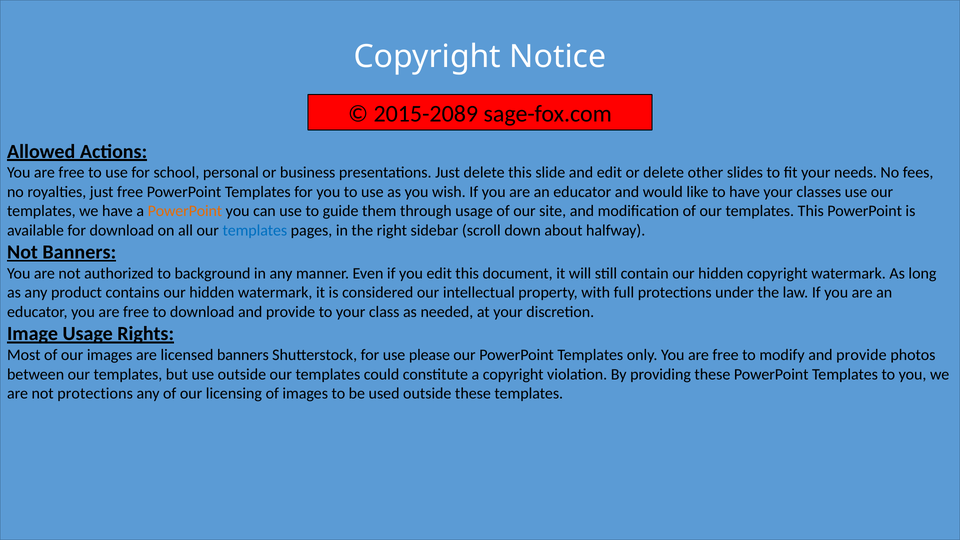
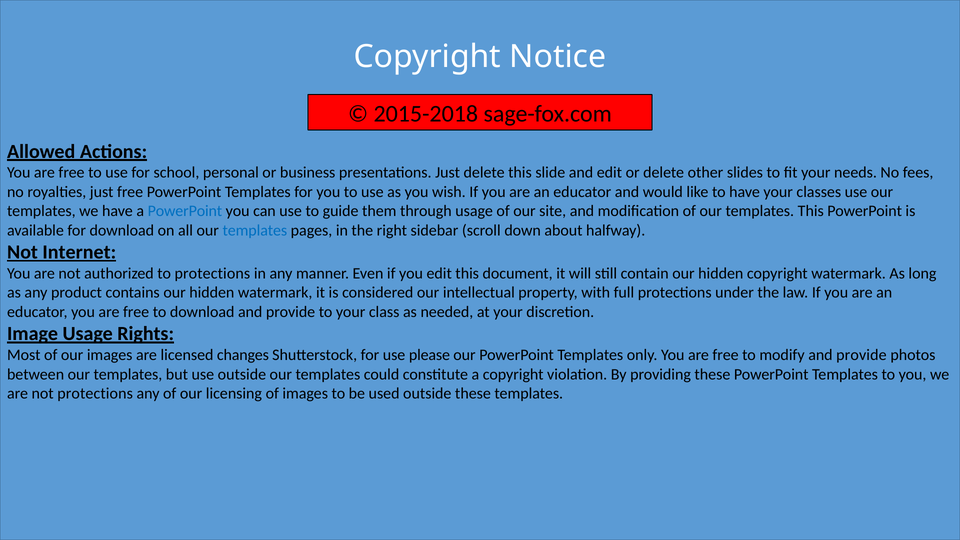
2015-2089: 2015-2089 -> 2015-2018 (426, 114)
PowerPoint colour: orange -> blue (185, 211)
Not Banners: Banners -> Internet (79, 252)
to background: background -> protections (212, 273)
licensed banners: banners -> changes (243, 355)
